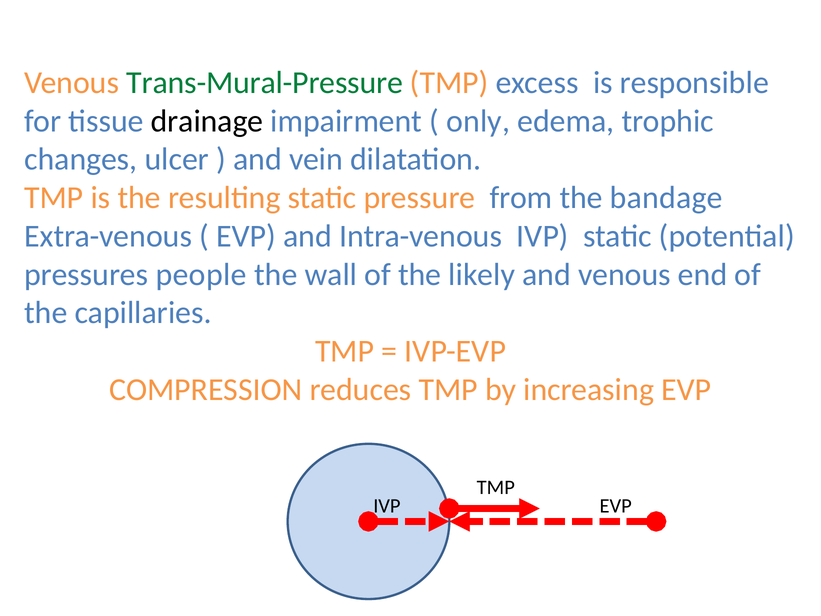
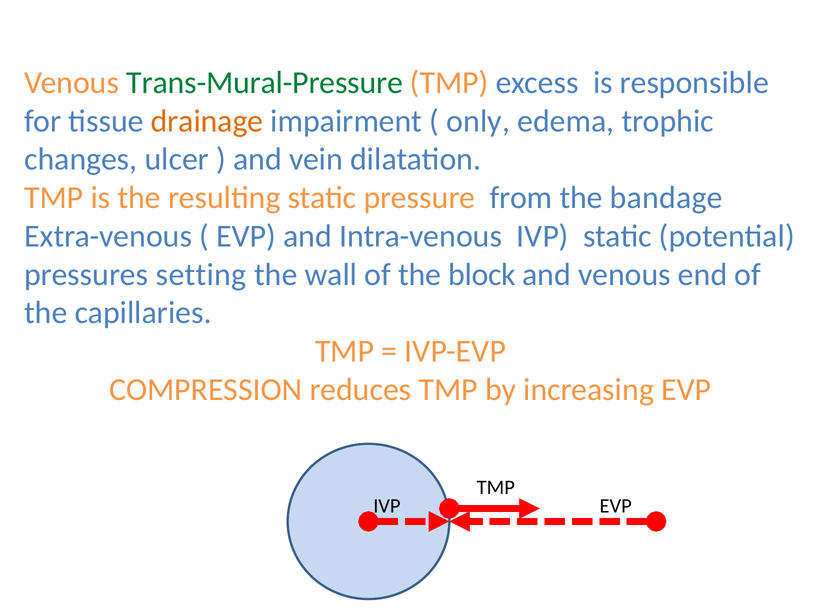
drainage colour: black -> orange (207, 121)
people: people -> setting (201, 274)
likely: likely -> block (482, 274)
